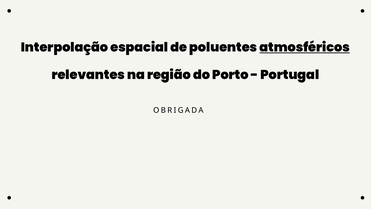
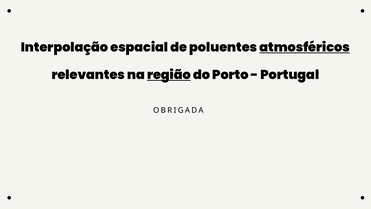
região underline: none -> present (169, 75)
